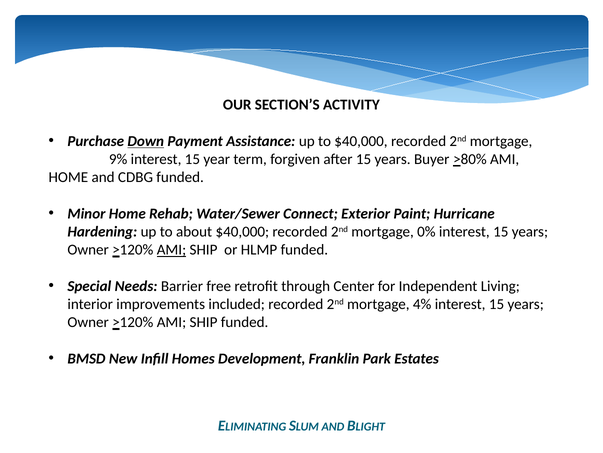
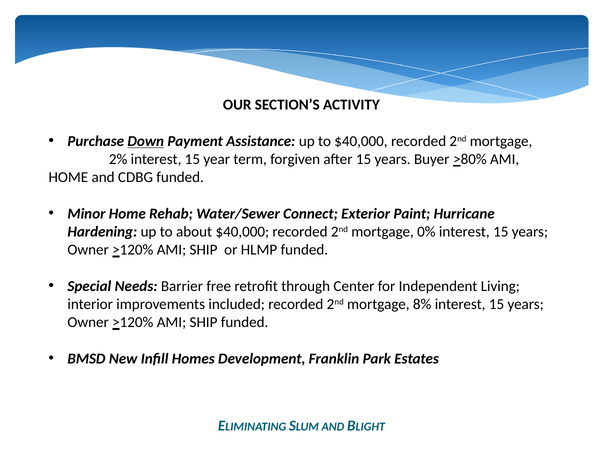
9%: 9% -> 2% (118, 159)
AMI underline: present -> none (171, 250)
4%: 4% -> 8% (422, 304)
